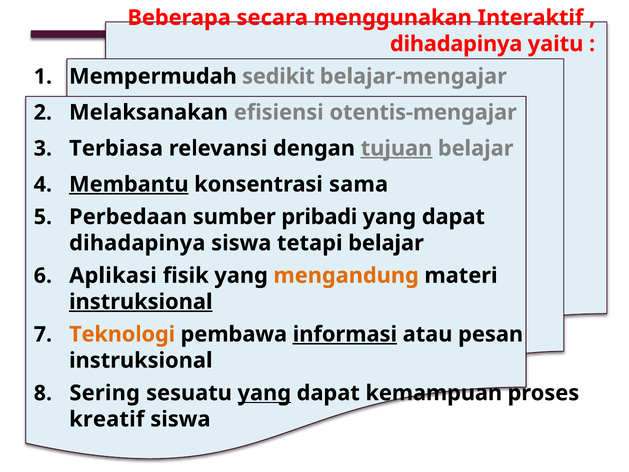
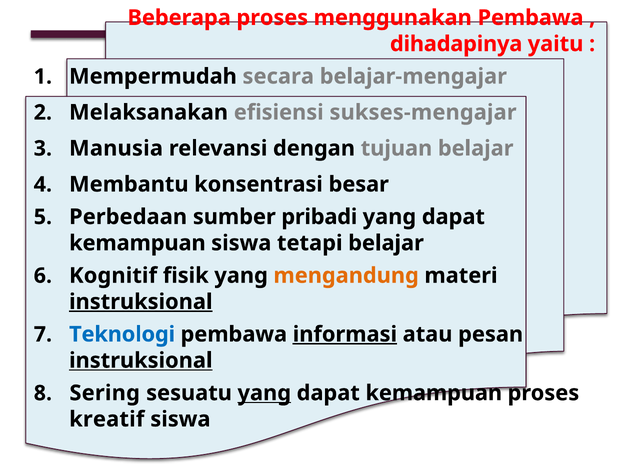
Beberapa secara: secara -> proses (272, 18)
menggunakan Interaktif: Interaktif -> Pembawa (531, 18)
sedikit: sedikit -> secara (278, 76)
otentis-mengajar: otentis-mengajar -> sukses-mengajar (423, 112)
Terbiasa: Terbiasa -> Manusia (116, 148)
tujuan underline: present -> none (397, 148)
Membantu underline: present -> none (129, 184)
sama: sama -> besar (359, 184)
dihadapinya: dihadapinya -> kemampuan (137, 243)
Aplikasi: Aplikasi -> Kognitif (113, 275)
Teknologi colour: orange -> blue (122, 334)
instruksional underline: none -> present (141, 360)
